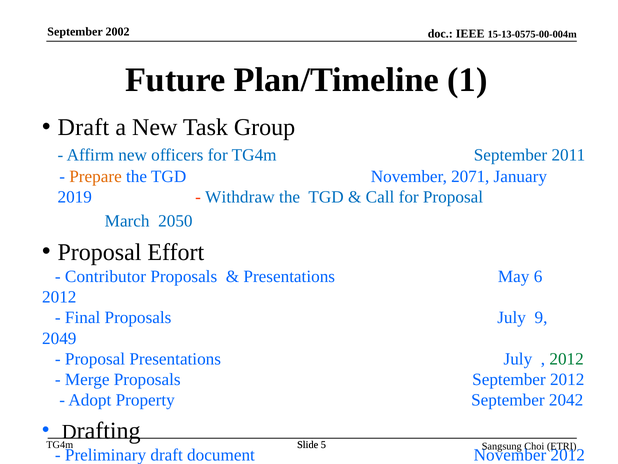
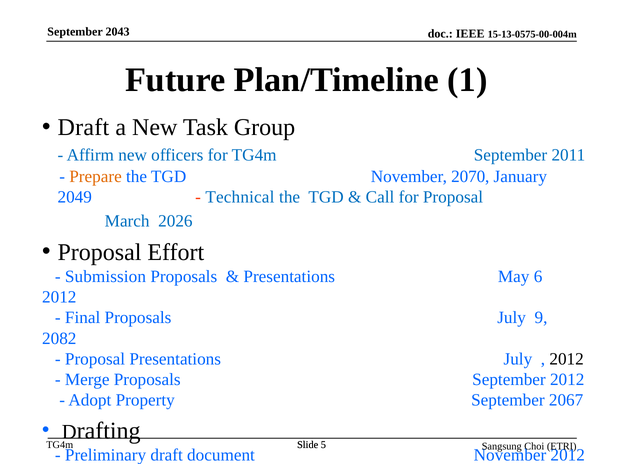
2002: 2002 -> 2043 (118, 32)
2071: 2071 -> 2070 (470, 176)
2019: 2019 -> 2049 (75, 197)
Withdraw: Withdraw -> Technical (240, 197)
2050: 2050 -> 2026 (175, 221)
Contributor: Contributor -> Submission (105, 276)
2049: 2049 -> 2082 (59, 338)
2012 colour: green -> black (567, 359)
2042: 2042 -> 2067 (566, 400)
